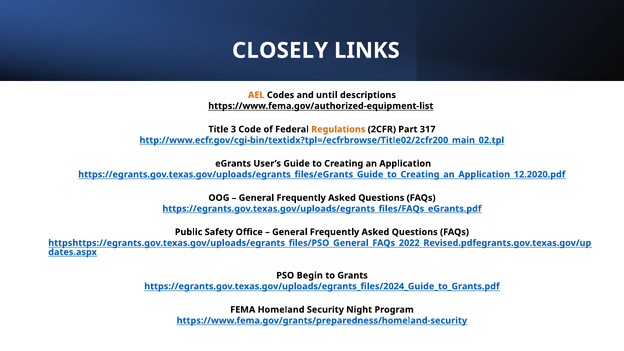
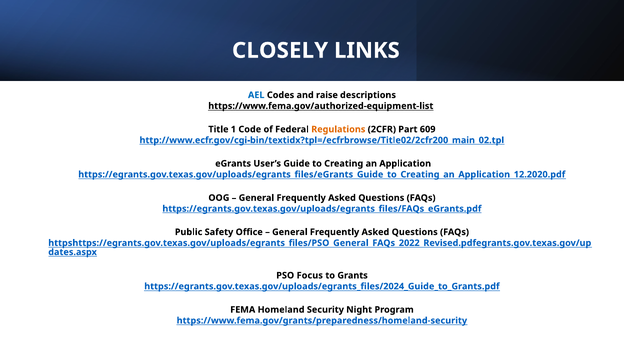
AEL colour: orange -> blue (256, 95)
until: until -> raise (327, 95)
3: 3 -> 1 (233, 129)
317: 317 -> 609 (428, 129)
Begin: Begin -> Focus (310, 275)
